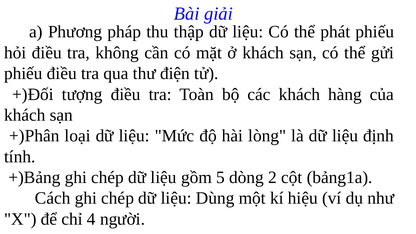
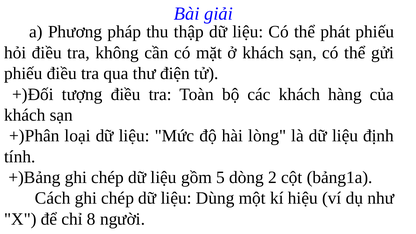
4: 4 -> 8 (91, 219)
